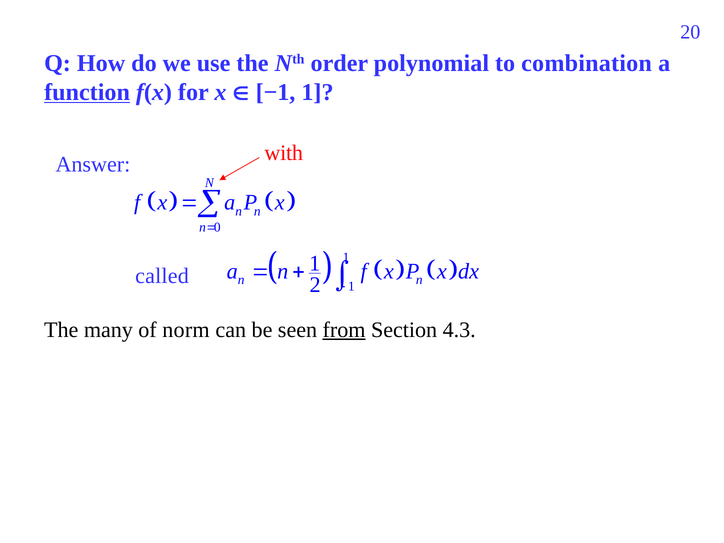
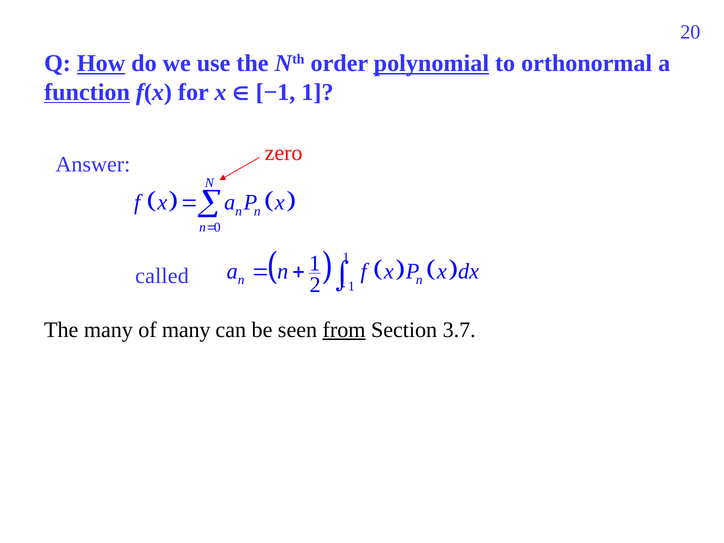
How underline: none -> present (101, 63)
polynomial underline: none -> present (431, 63)
combination: combination -> orthonormal (587, 63)
with: with -> zero (284, 153)
of norm: norm -> many (186, 330)
4.3: 4.3 -> 3.7 (459, 330)
